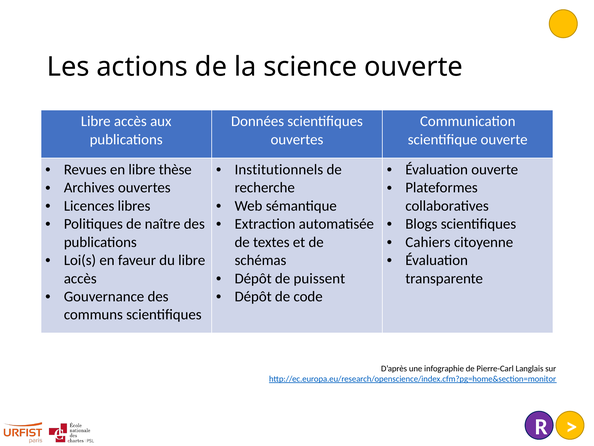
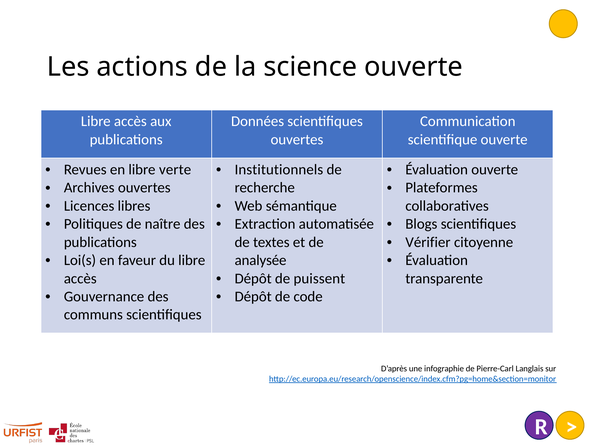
thèse: thèse -> verte (175, 169)
Cahiers: Cahiers -> Vérifier (428, 242)
schémas: schémas -> analysée (261, 260)
